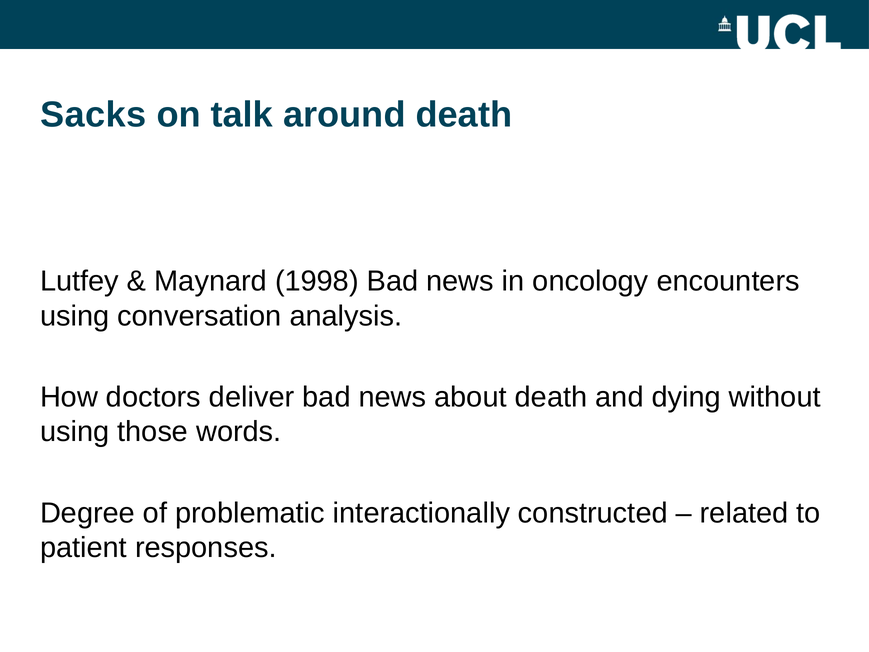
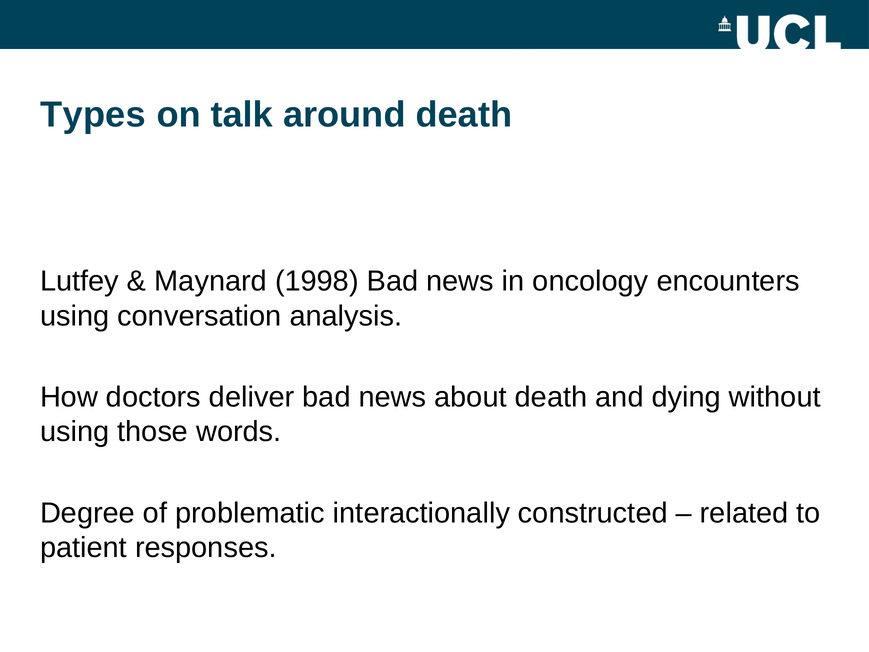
Sacks: Sacks -> Types (93, 115)
